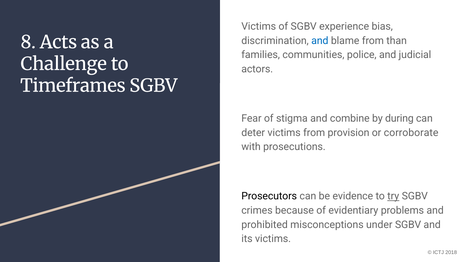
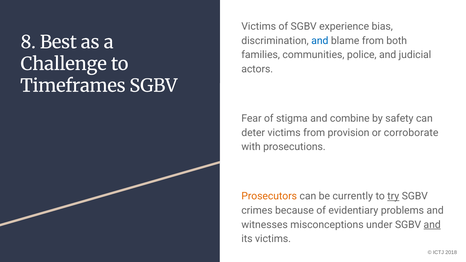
than: than -> both (397, 41)
Acts: Acts -> Best (58, 42)
during: during -> safety (399, 118)
Prosecutors colour: black -> orange (269, 196)
evidence: evidence -> currently (353, 196)
prohibited: prohibited -> witnesses (265, 225)
and underline: none -> present (432, 225)
